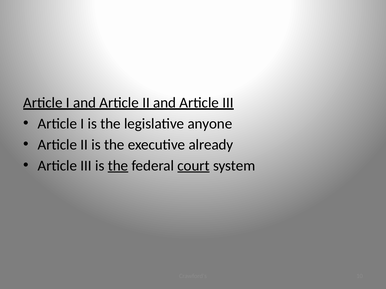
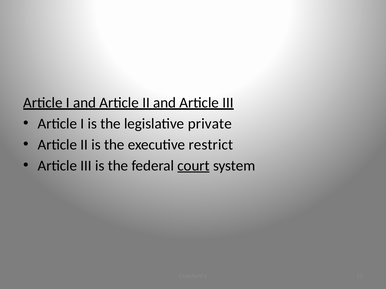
anyone: anyone -> private (210, 124)
already: already -> restrict (211, 145)
the underline: present -> none (118, 166)
